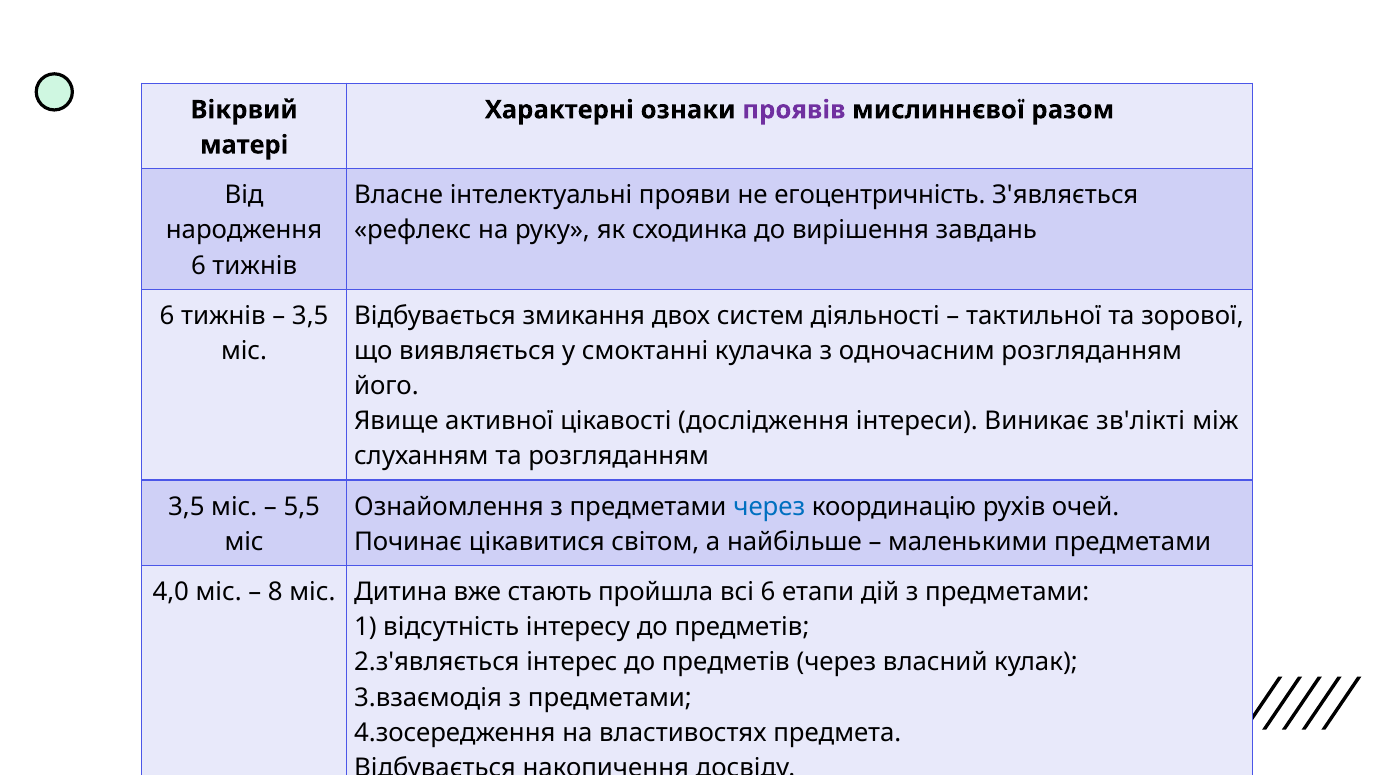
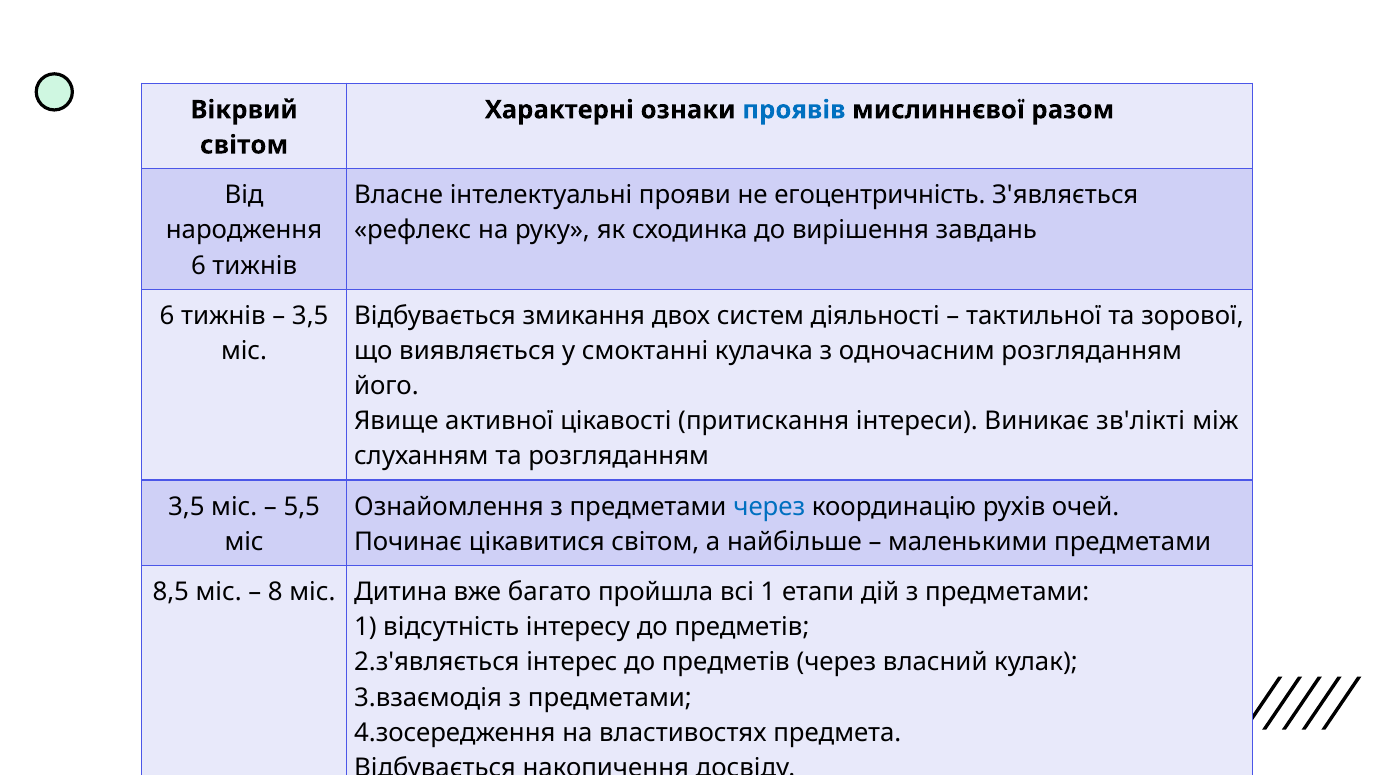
проявів colour: purple -> blue (794, 110)
матері: матері -> світом (244, 145)
дослідження: дослідження -> притискання (764, 421)
4,0: 4,0 -> 8,5 (171, 592)
стають: стають -> багато (550, 592)
всі 6: 6 -> 1 (768, 592)
